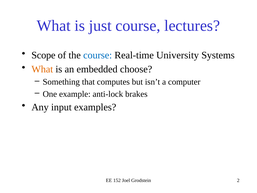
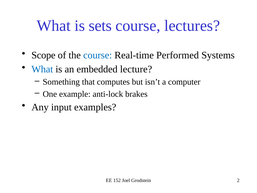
just: just -> sets (100, 26)
University: University -> Performed (178, 55)
What colour: orange -> blue (42, 69)
choose: choose -> lecture (136, 69)
